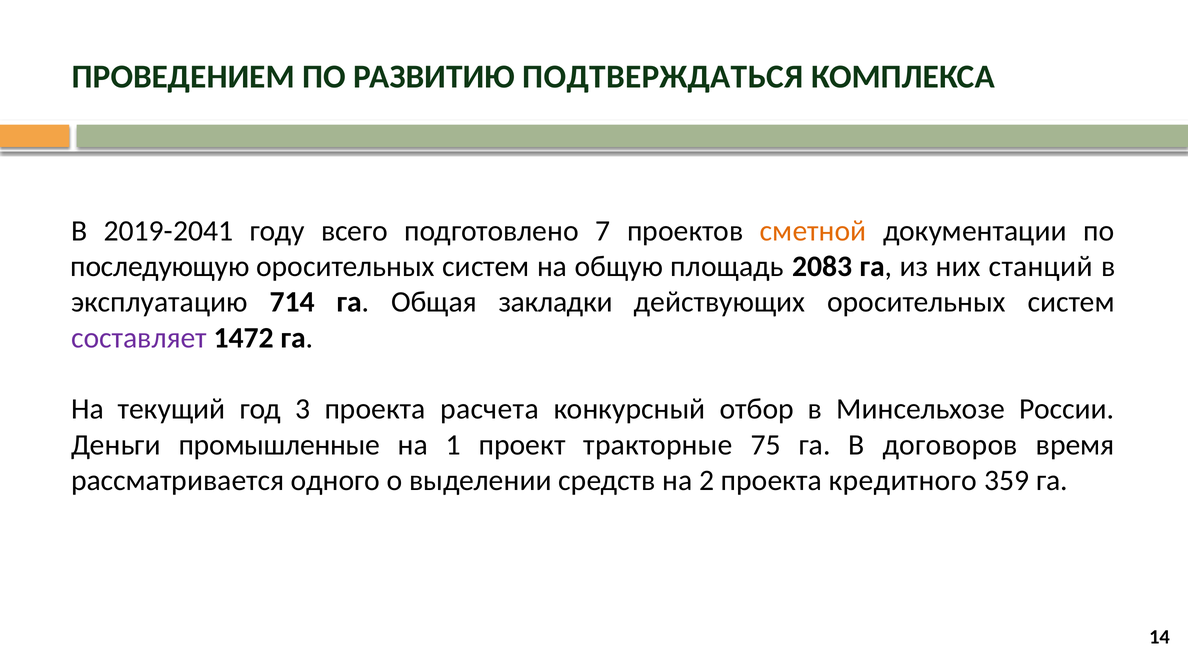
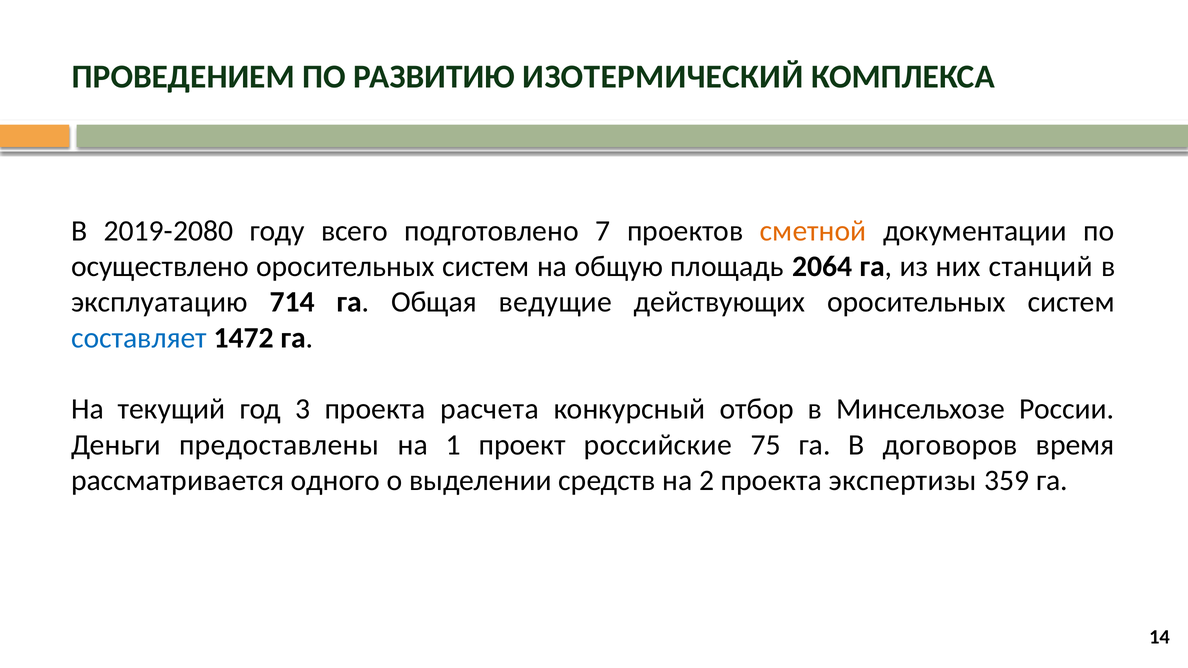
ПОДТВЕРЖДАТЬСЯ: ПОДТВЕРЖДАТЬСЯ -> ИЗОТЕРМИЧЕСКИЙ (663, 77)
2019-2041: 2019-2041 -> 2019-2080 (168, 231)
последующую: последующую -> осуществлено (160, 267)
2083: 2083 -> 2064 (822, 267)
закладки: закладки -> ведущие (555, 302)
составляет colour: purple -> blue (139, 338)
промышленные: промышленные -> предоставлены (279, 445)
тракторные: тракторные -> российские (658, 445)
кредитного: кредитного -> экспертизы (903, 481)
